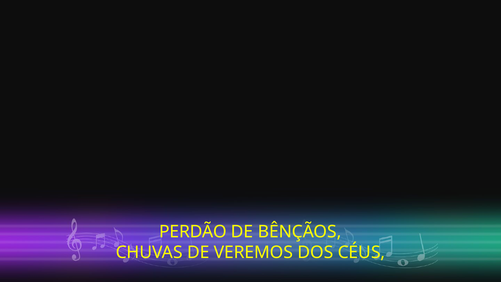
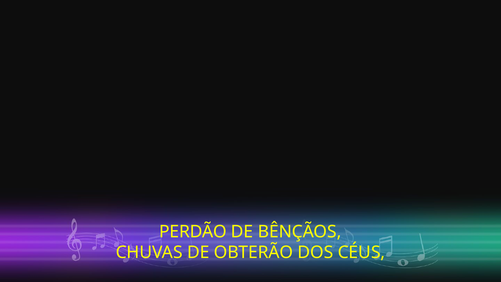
VEREMOS: VEREMOS -> OBTERÃO (253, 252)
